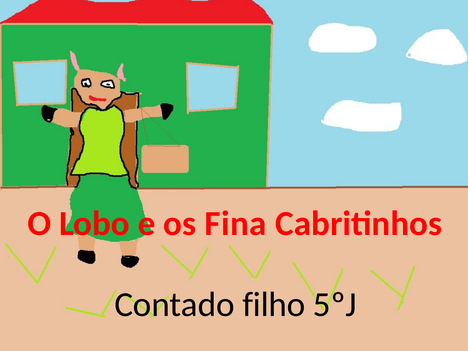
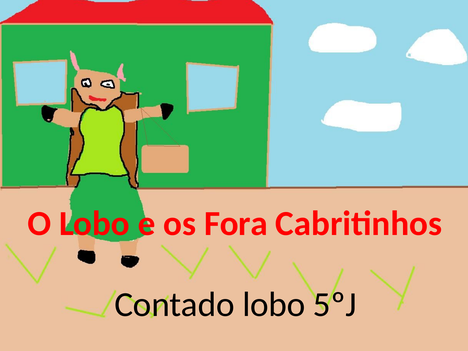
Fina: Fina -> Fora (236, 223)
Contado filho: filho -> lobo (274, 305)
